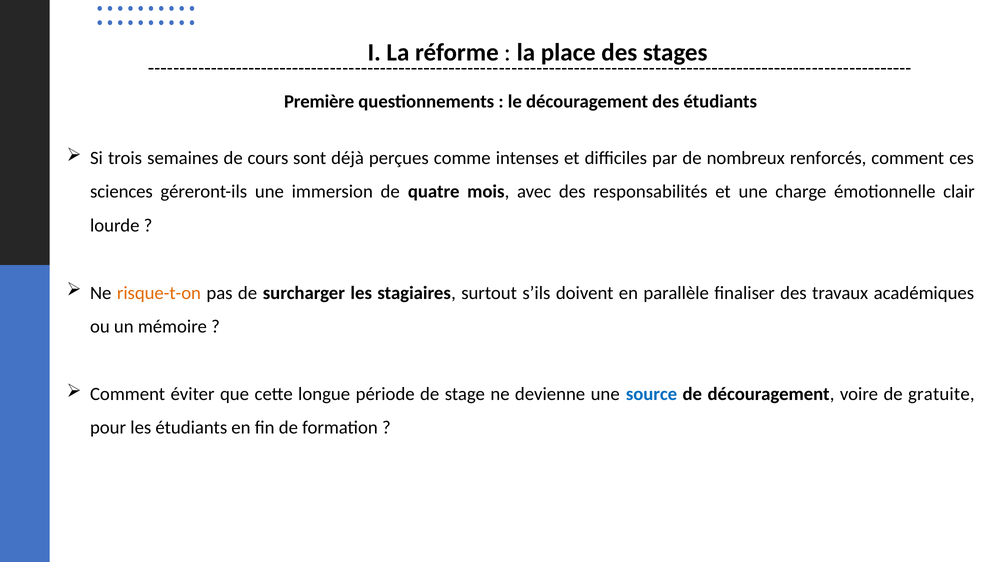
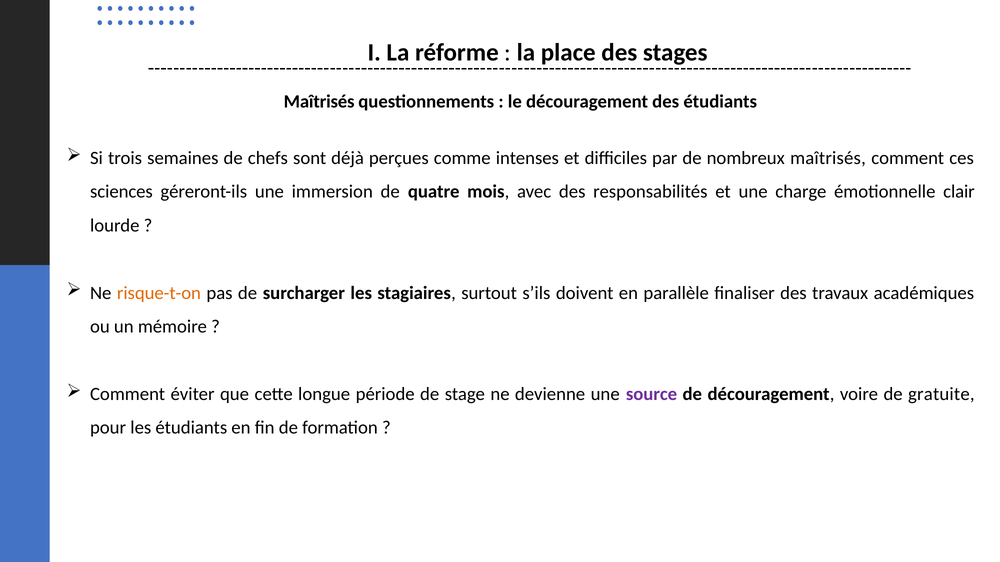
Première: Première -> Maîtrisés (319, 102)
cours: cours -> chefs (268, 158)
nombreux renforcés: renforcés -> maîtrisés (828, 158)
source colour: blue -> purple (651, 394)
